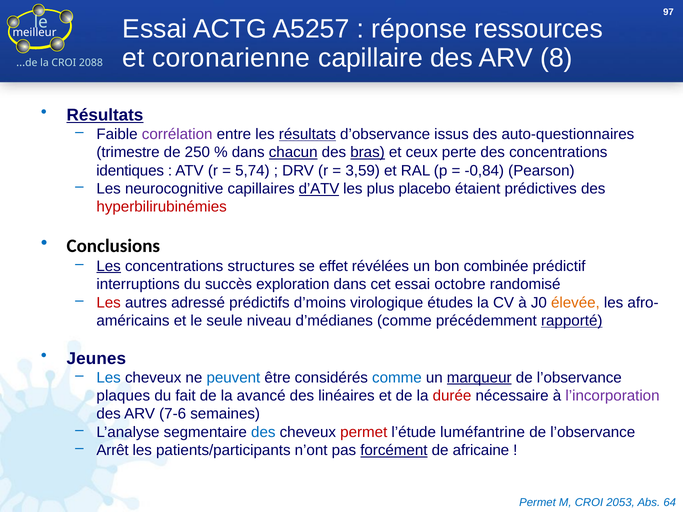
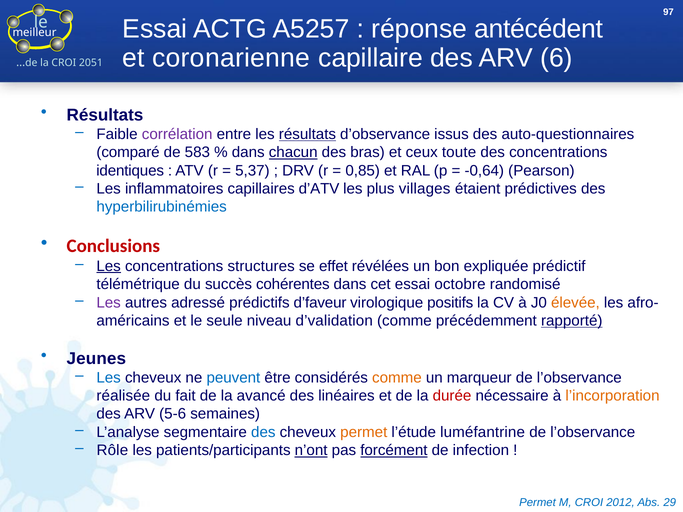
ressources: ressources -> antécédent (539, 29)
8: 8 -> 6 (556, 58)
2088: 2088 -> 2051 (91, 63)
Résultats underline: present -> none (105, 115)
trimestre: trimestre -> comparé (128, 152)
250: 250 -> 583 (197, 152)
bras underline: present -> none (368, 152)
perte: perte -> toute (459, 152)
5,74: 5,74 -> 5,37 (252, 171)
3,59: 3,59 -> 0,85 (363, 171)
-0,84: -0,84 -> -0,64 (484, 171)
neurocognitive: neurocognitive -> inflammatoires (174, 189)
d’ATV underline: present -> none (319, 189)
placebo: placebo -> villages (425, 189)
hyperbilirubinémies colour: red -> blue (162, 207)
Conclusions colour: black -> red (113, 246)
combinée: combinée -> expliquée (496, 266)
interruptions: interruptions -> télémétrique (138, 284)
exploration: exploration -> cohérentes (293, 284)
Les colour: red -> purple (109, 303)
d’moins: d’moins -> d’faveur (320, 303)
études: études -> positifs (450, 303)
d’médianes: d’médianes -> d’validation (334, 321)
comme colour: blue -> orange (397, 378)
marqueur underline: present -> none (479, 378)
plaques: plaques -> réalisée (123, 396)
l’incorporation colour: purple -> orange (613, 396)
7-6: 7-6 -> 5-6 (173, 414)
permet colour: red -> orange (364, 432)
Arrêt: Arrêt -> Rôle (112, 451)
n’ont underline: none -> present (311, 451)
africaine: africaine -> infection (481, 451)
2053: 2053 -> 2012 (621, 503)
64: 64 -> 29 (670, 503)
